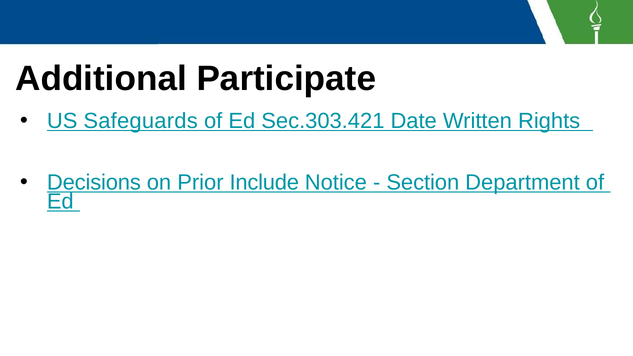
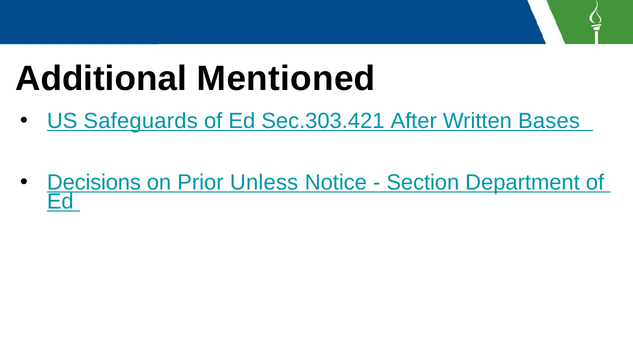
Participate: Participate -> Mentioned (286, 79)
Date: Date -> After (414, 121)
Rights: Rights -> Bases (549, 121)
Include: Include -> Unless (264, 182)
